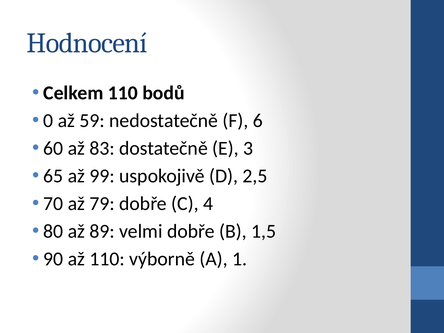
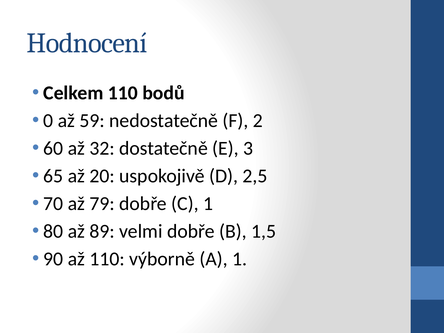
6: 6 -> 2 (258, 121)
83: 83 -> 32 (102, 148)
99: 99 -> 20 (102, 176)
C 4: 4 -> 1 (208, 204)
